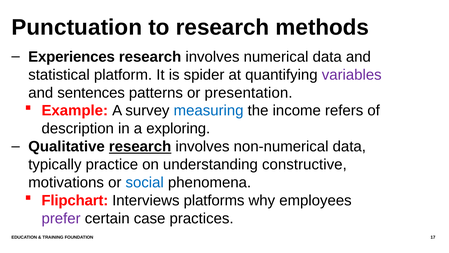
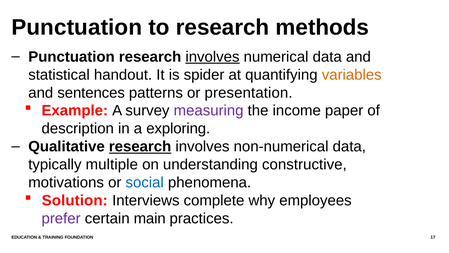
Experiences: Experiences -> Punctuation (71, 57)
involves underline: none -> present (212, 57)
platform: platform -> handout (123, 75)
variables colour: purple -> orange (352, 75)
measuring colour: blue -> purple (209, 111)
refers: refers -> paper (344, 111)
practice: practice -> multiple (112, 164)
Flipchart: Flipchart -> Solution (75, 200)
platforms: platforms -> complete (214, 200)
case: case -> main (150, 218)
